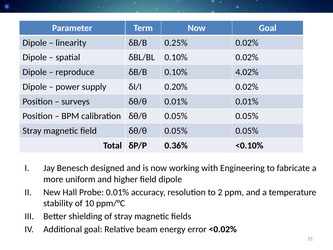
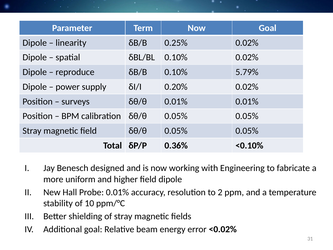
4.02%: 4.02% -> 5.79% (247, 72)
